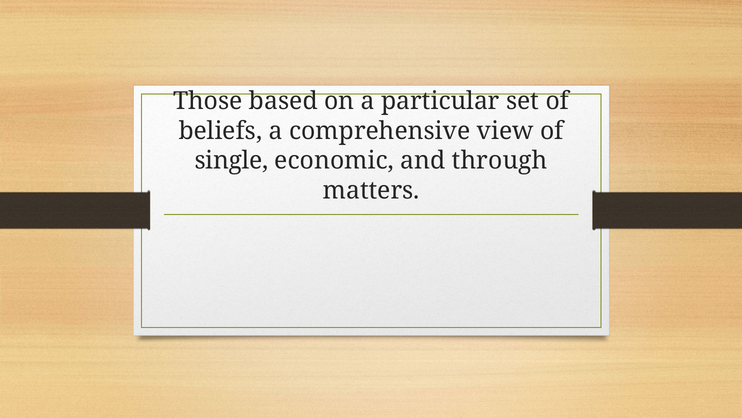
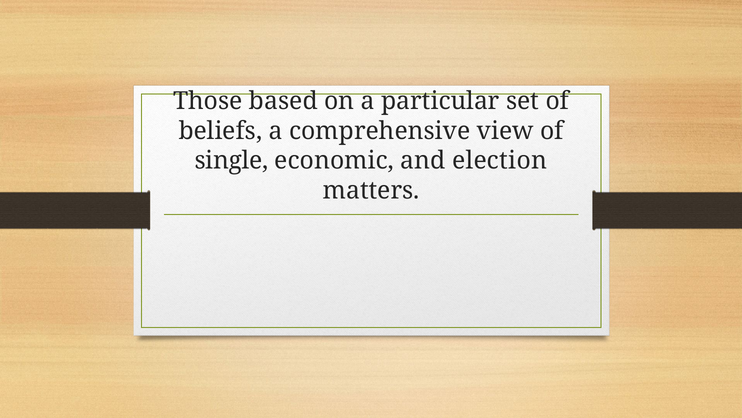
through: through -> election (500, 161)
